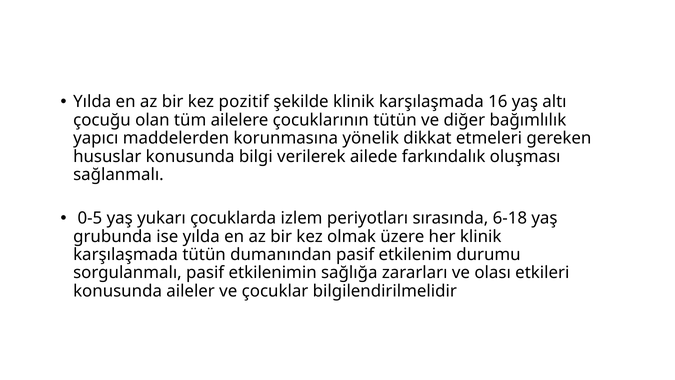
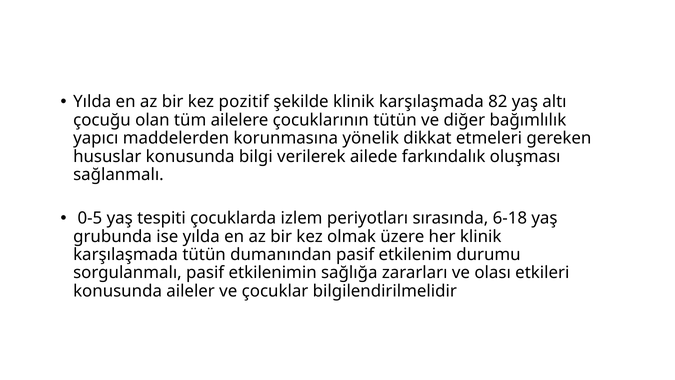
16: 16 -> 82 (498, 102)
yukarı: yukarı -> tespiti (161, 218)
